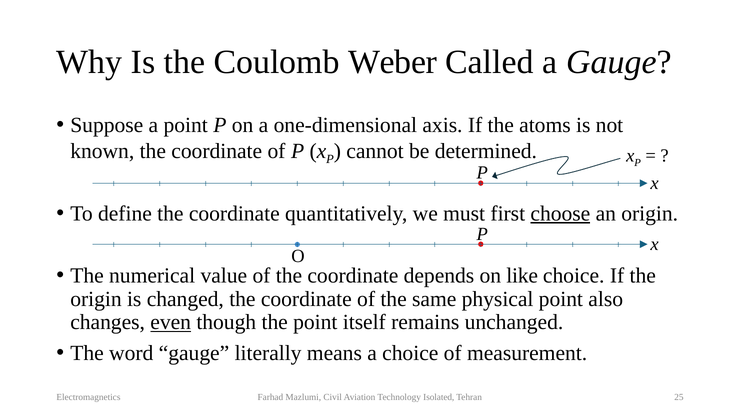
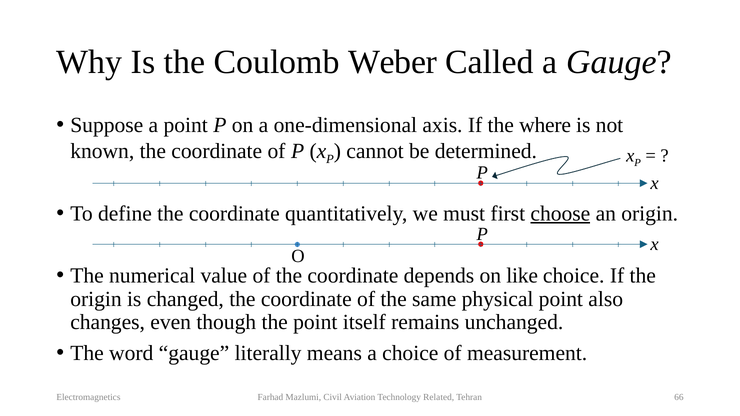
atoms: atoms -> where (545, 125)
even underline: present -> none (171, 322)
Isolated: Isolated -> Related (439, 398)
25: 25 -> 66 (679, 398)
